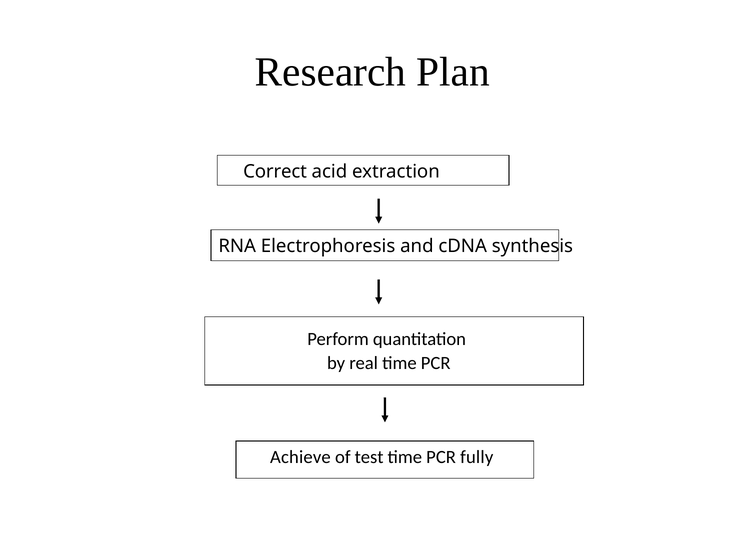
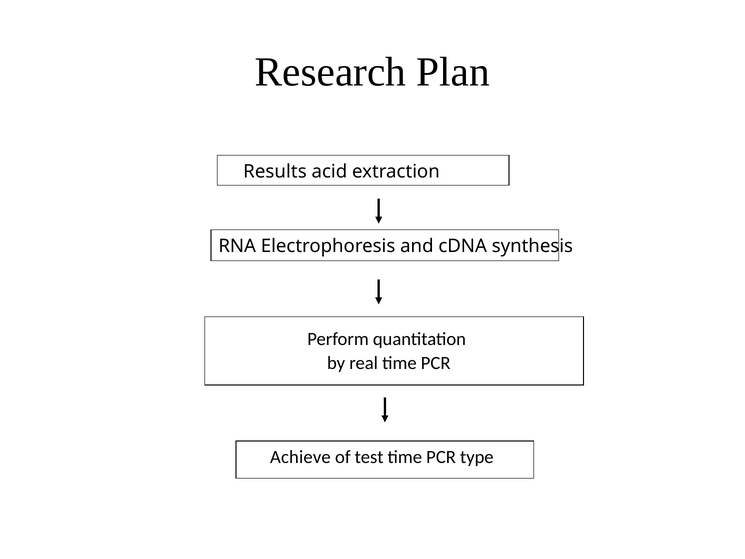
Correct: Correct -> Results (275, 171)
fully: fully -> type (477, 457)
